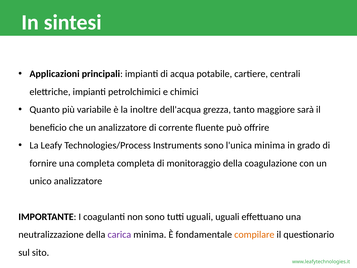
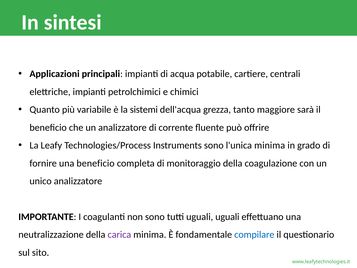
inoltre: inoltre -> sistemi (144, 110)
una completa: completa -> beneficio (96, 163)
compilare colour: orange -> blue (254, 234)
